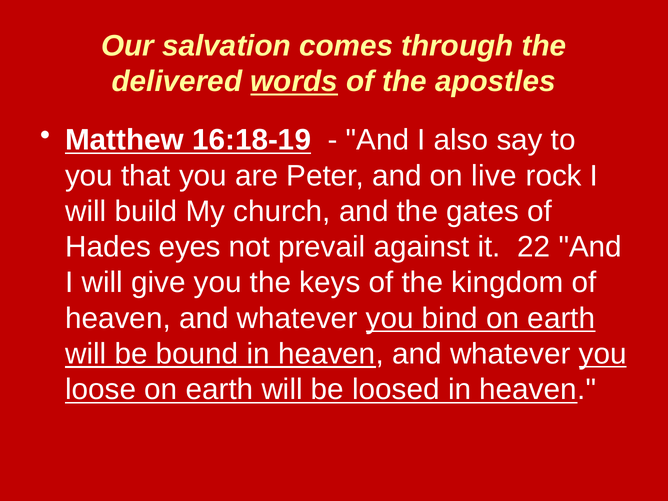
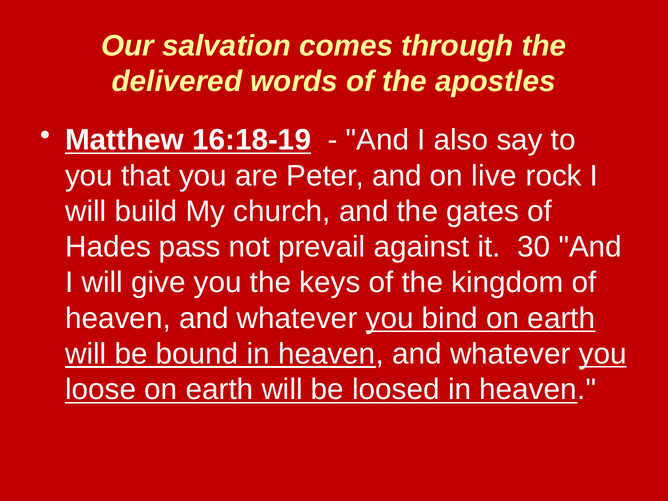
words underline: present -> none (294, 82)
eyes: eyes -> pass (190, 247)
22: 22 -> 30 (534, 247)
